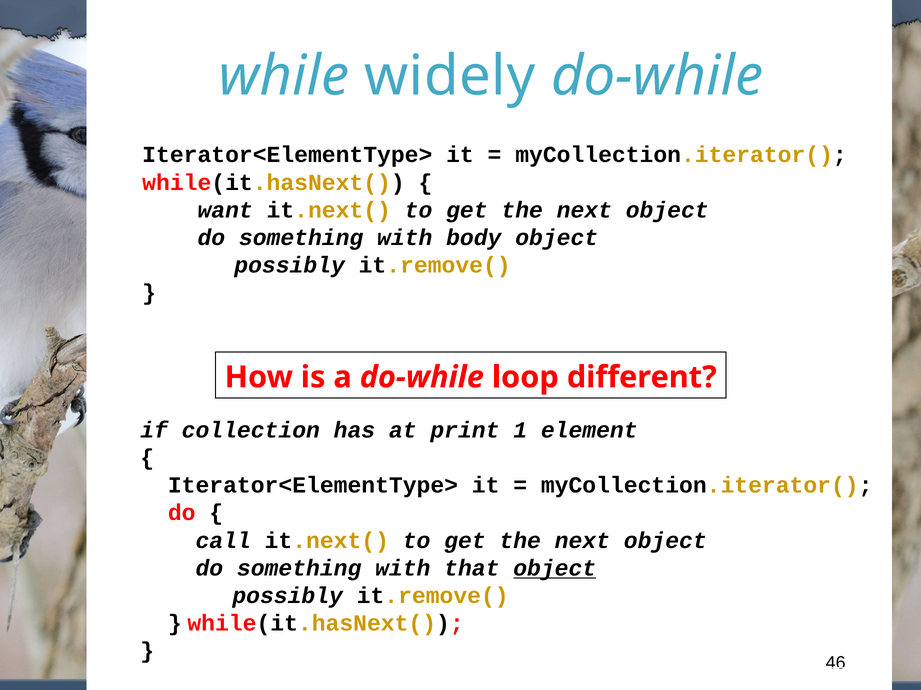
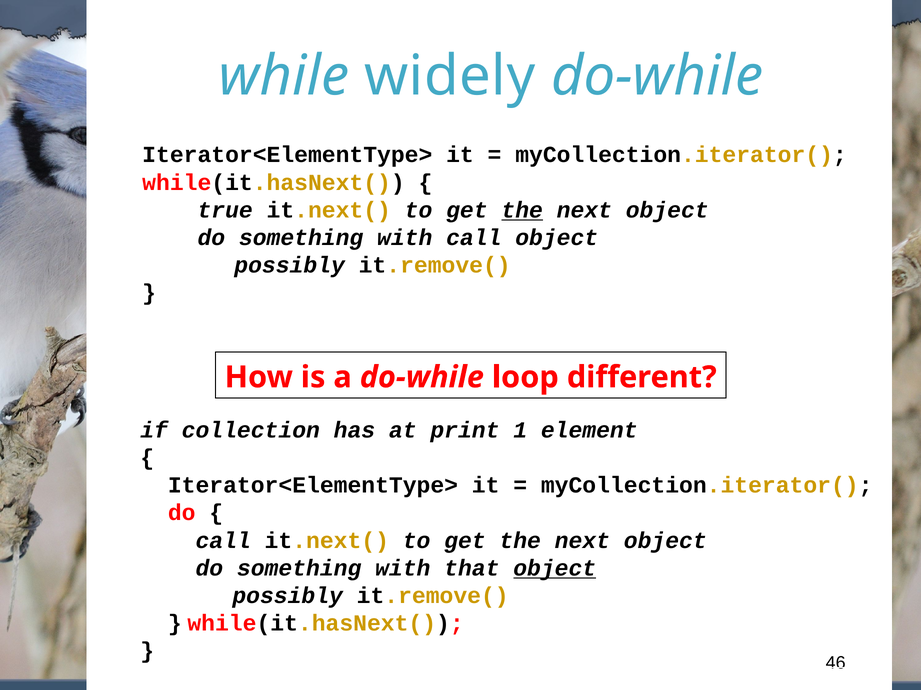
want: want -> true (225, 210)
the underline: none -> present (522, 210)
with body: body -> call (474, 238)
